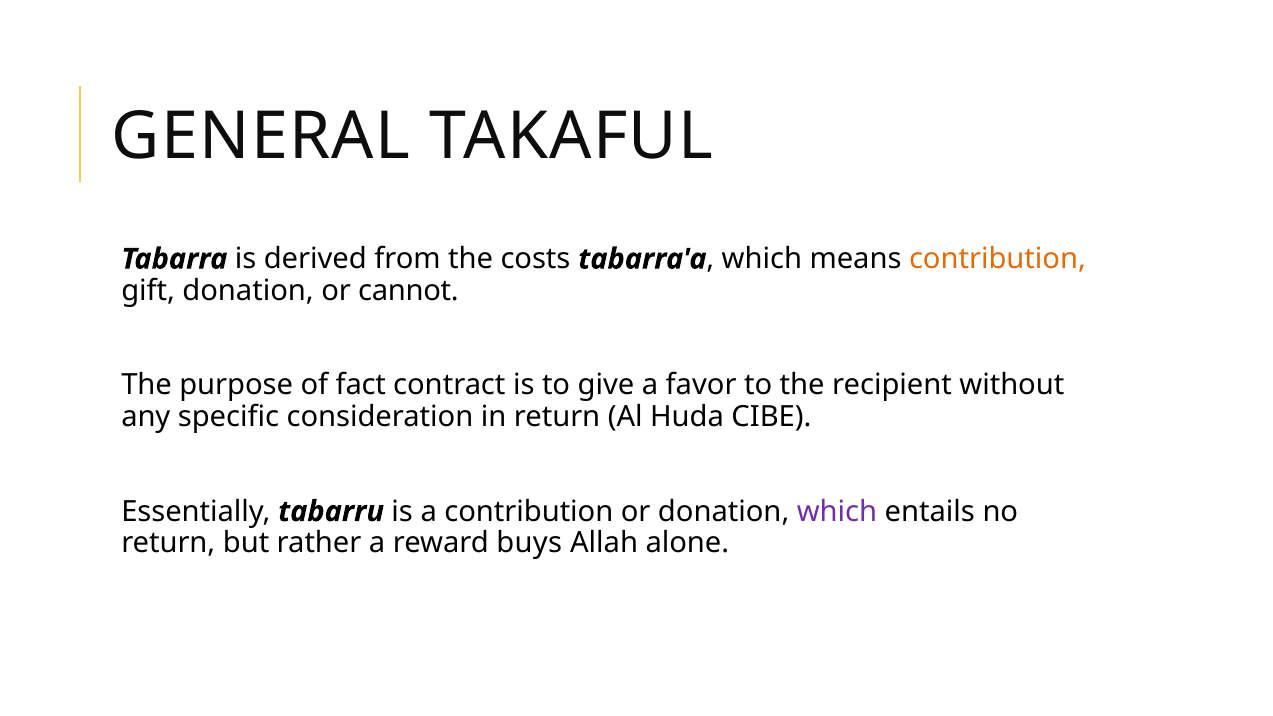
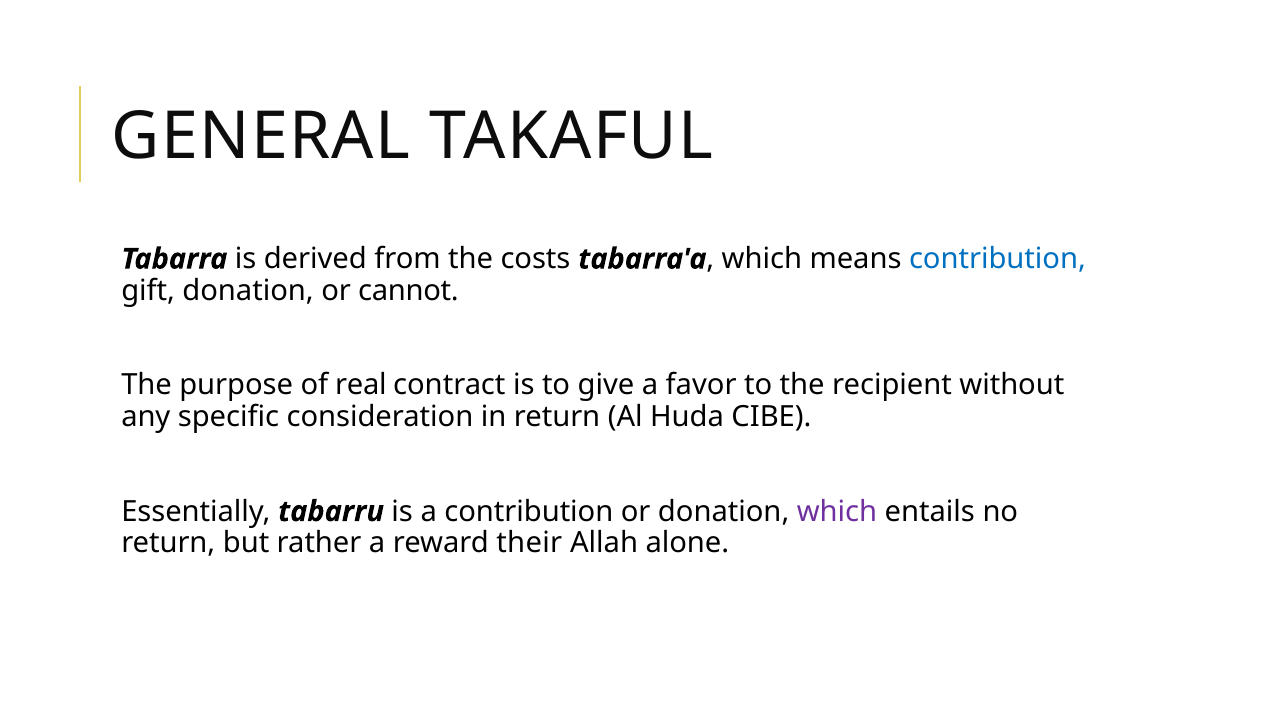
contribution colour: orange -> blue (997, 259)
fact: fact -> real (361, 385)
buys: buys -> their (529, 543)
